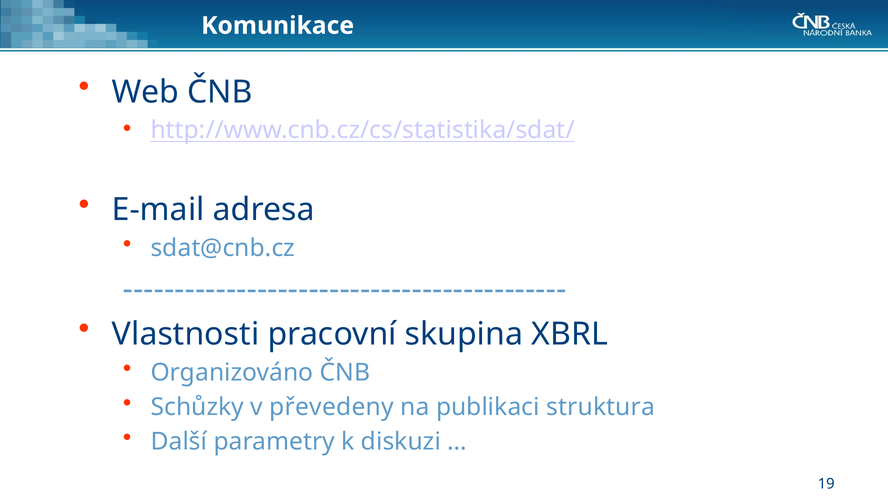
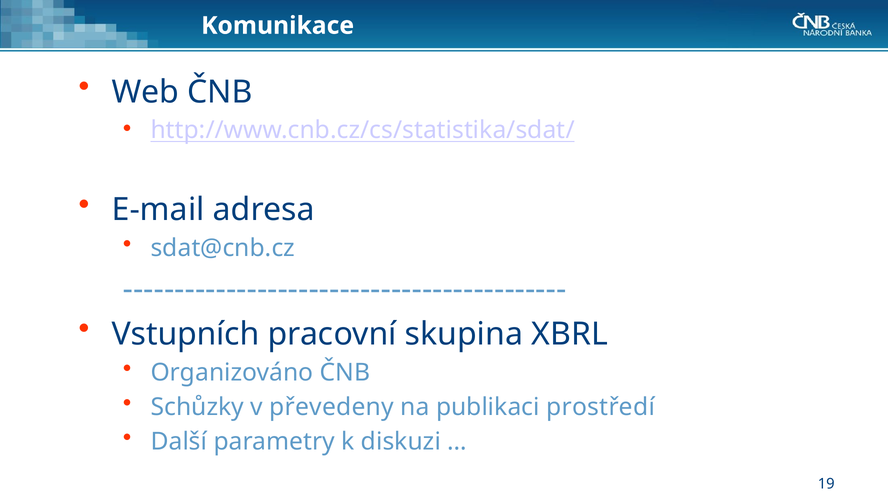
Vlastnosti: Vlastnosti -> Vstupních (186, 334)
struktura: struktura -> prostředí (601, 407)
